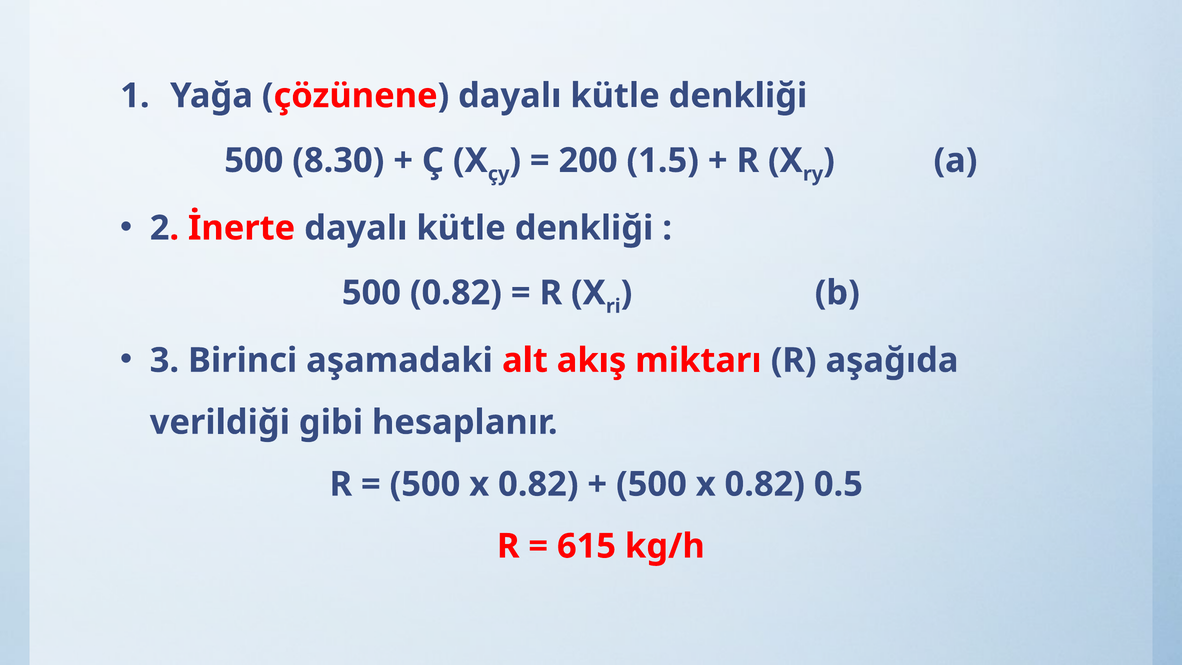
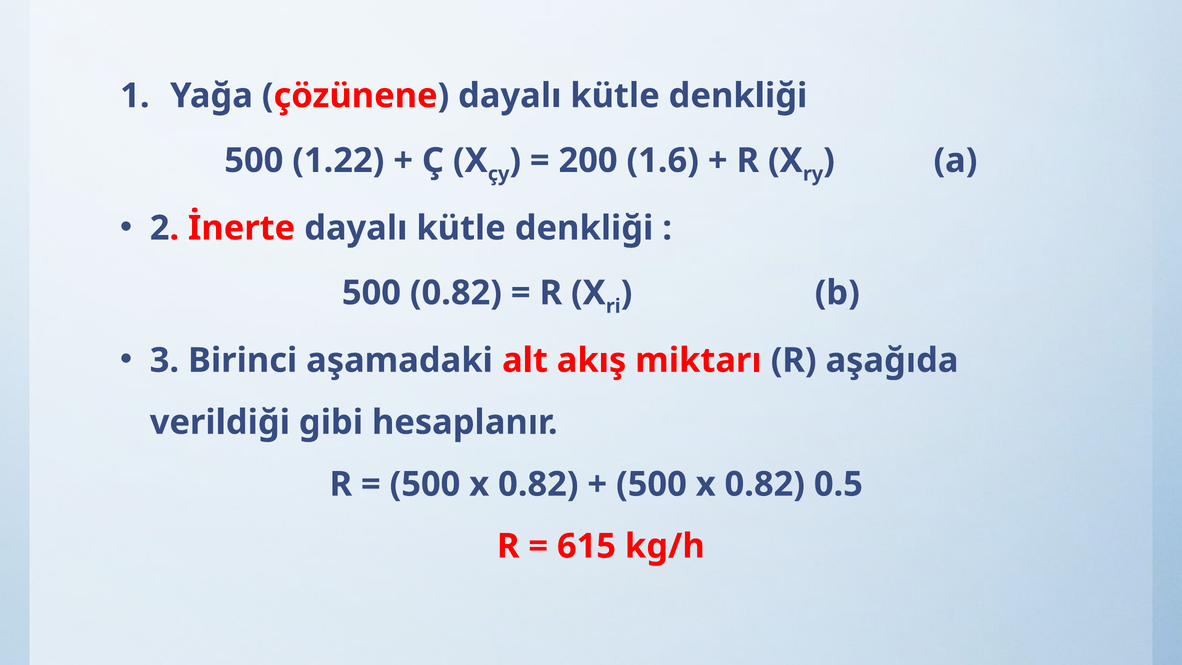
8.30: 8.30 -> 1.22 (338, 161)
1.5: 1.5 -> 1.6 (663, 161)
